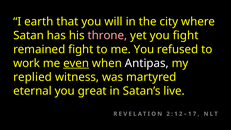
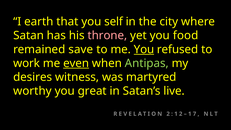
will: will -> self (114, 22)
you fight: fight -> food (186, 35)
remained fight: fight -> save (81, 49)
You underline: none -> present (144, 49)
Antipas colour: white -> light green (147, 63)
replied: replied -> desires (33, 77)
eternal: eternal -> worthy (32, 91)
